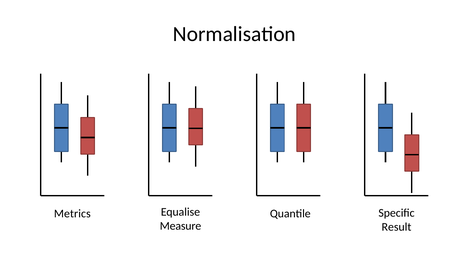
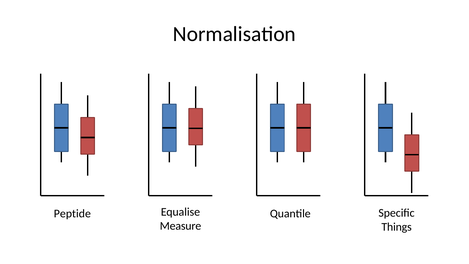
Metrics: Metrics -> Peptide (72, 213)
Result: Result -> Things (397, 227)
